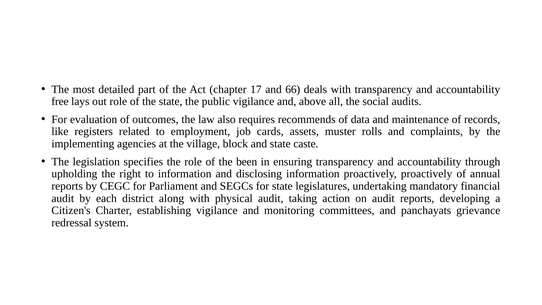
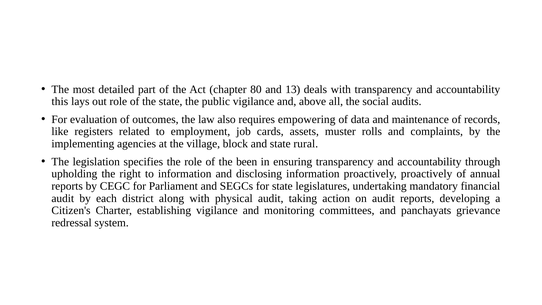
17: 17 -> 80 (256, 89)
66: 66 -> 13 (293, 89)
free: free -> this (60, 101)
recommends: recommends -> empowering (307, 119)
caste: caste -> rural (306, 144)
